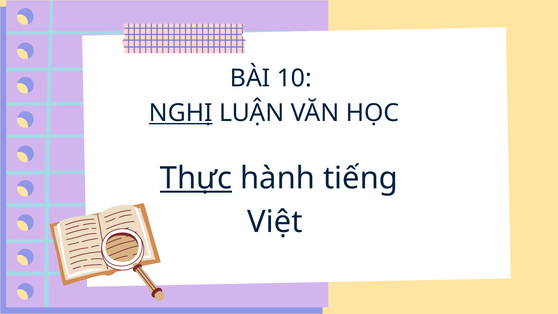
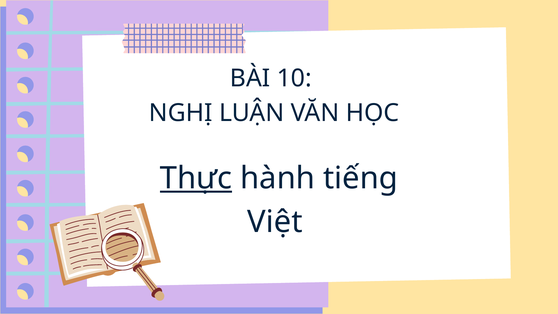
NGHỊ underline: present -> none (181, 113)
